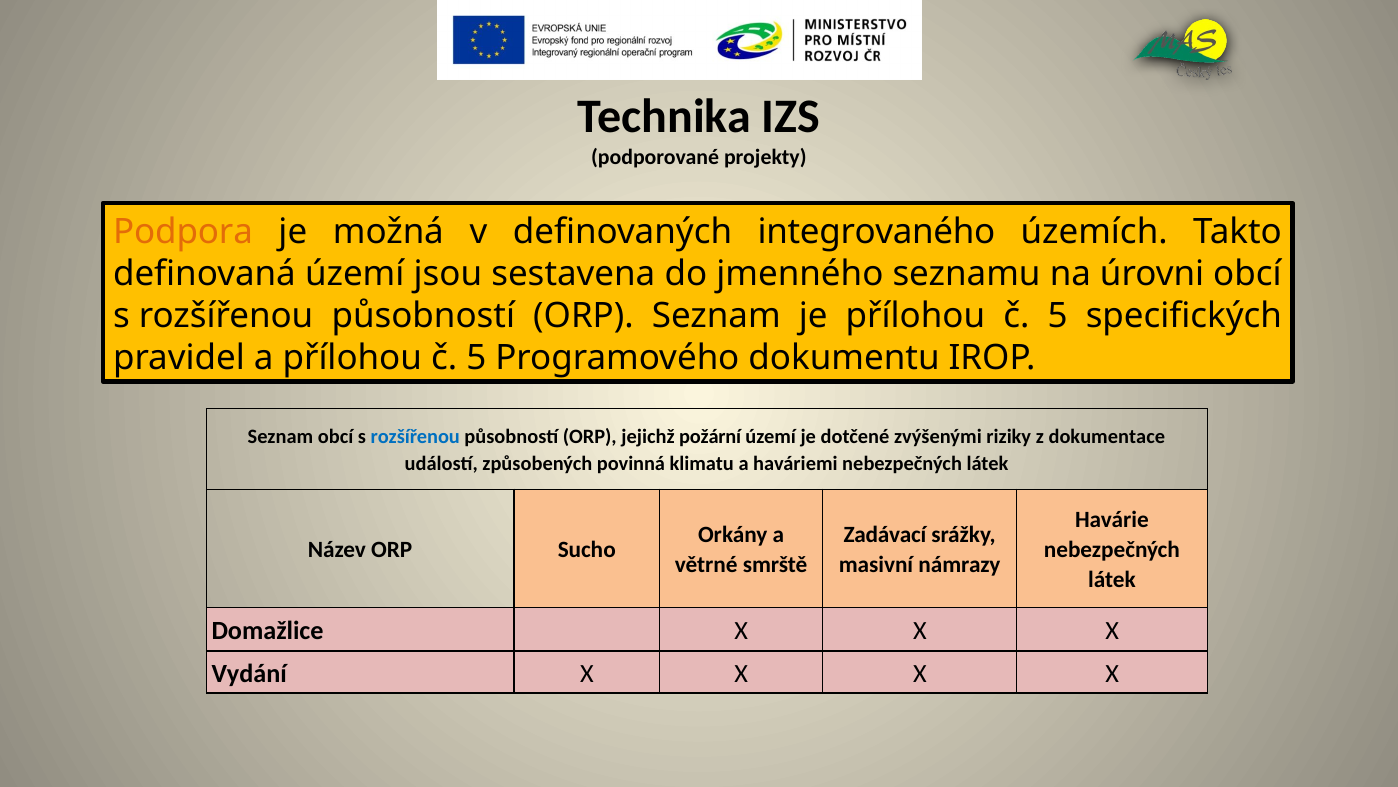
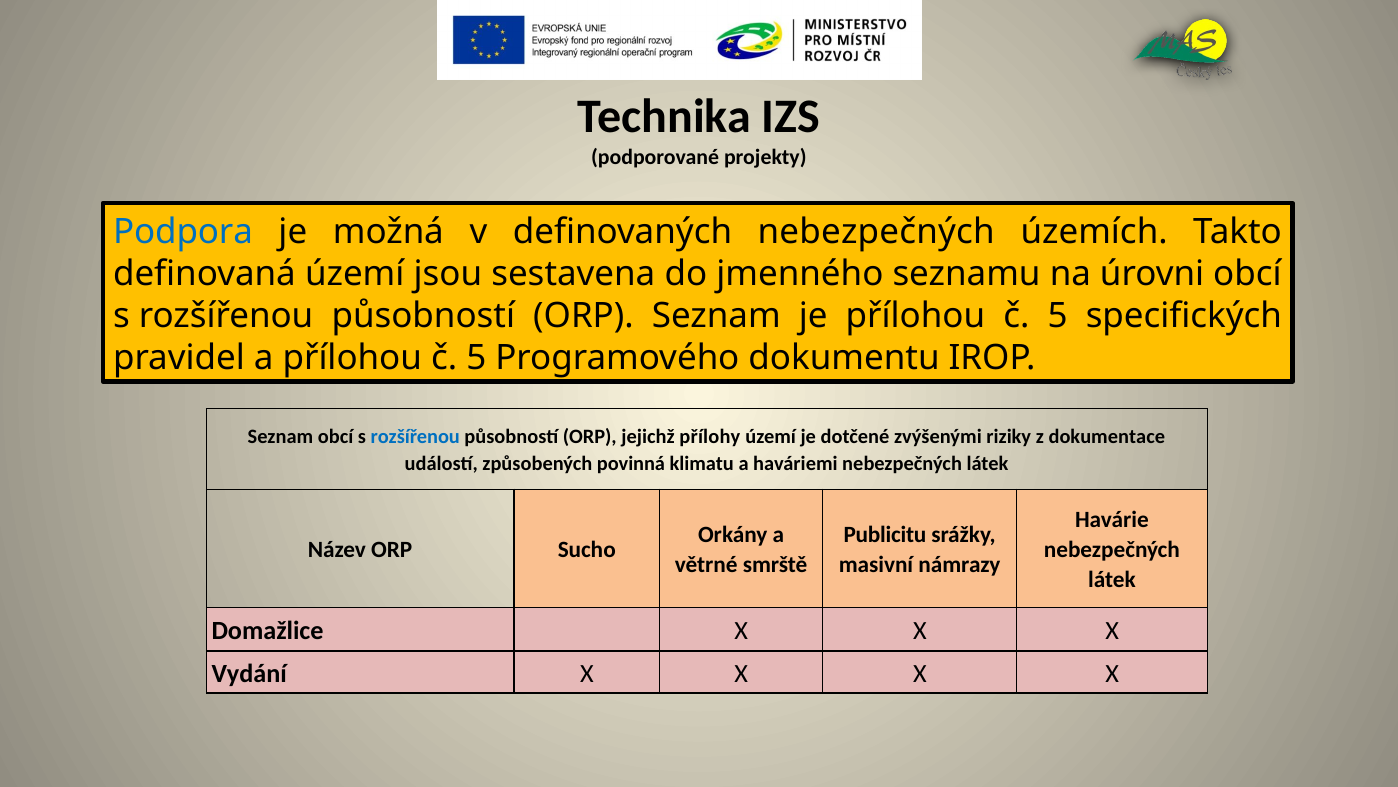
Podpora colour: orange -> blue (183, 232)
definovaných integrovaného: integrovaného -> nebezpečných (876, 232)
požární: požární -> přílohy (710, 437)
Zadávací: Zadávací -> Publicitu (885, 534)
